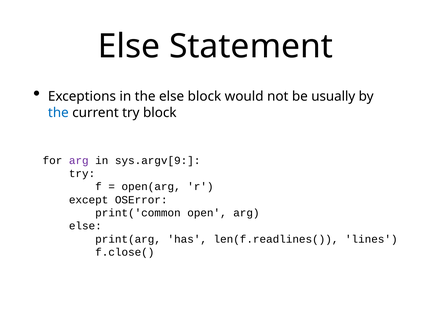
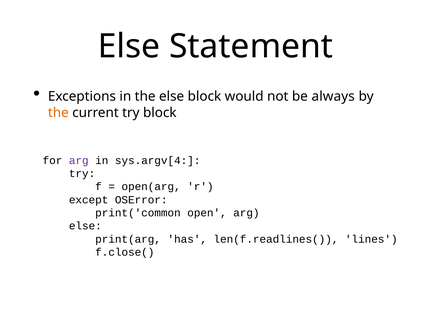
usually: usually -> always (333, 97)
the colour: blue -> orange (58, 113)
sys.argv[9: sys.argv[9 -> sys.argv[4 (158, 161)
